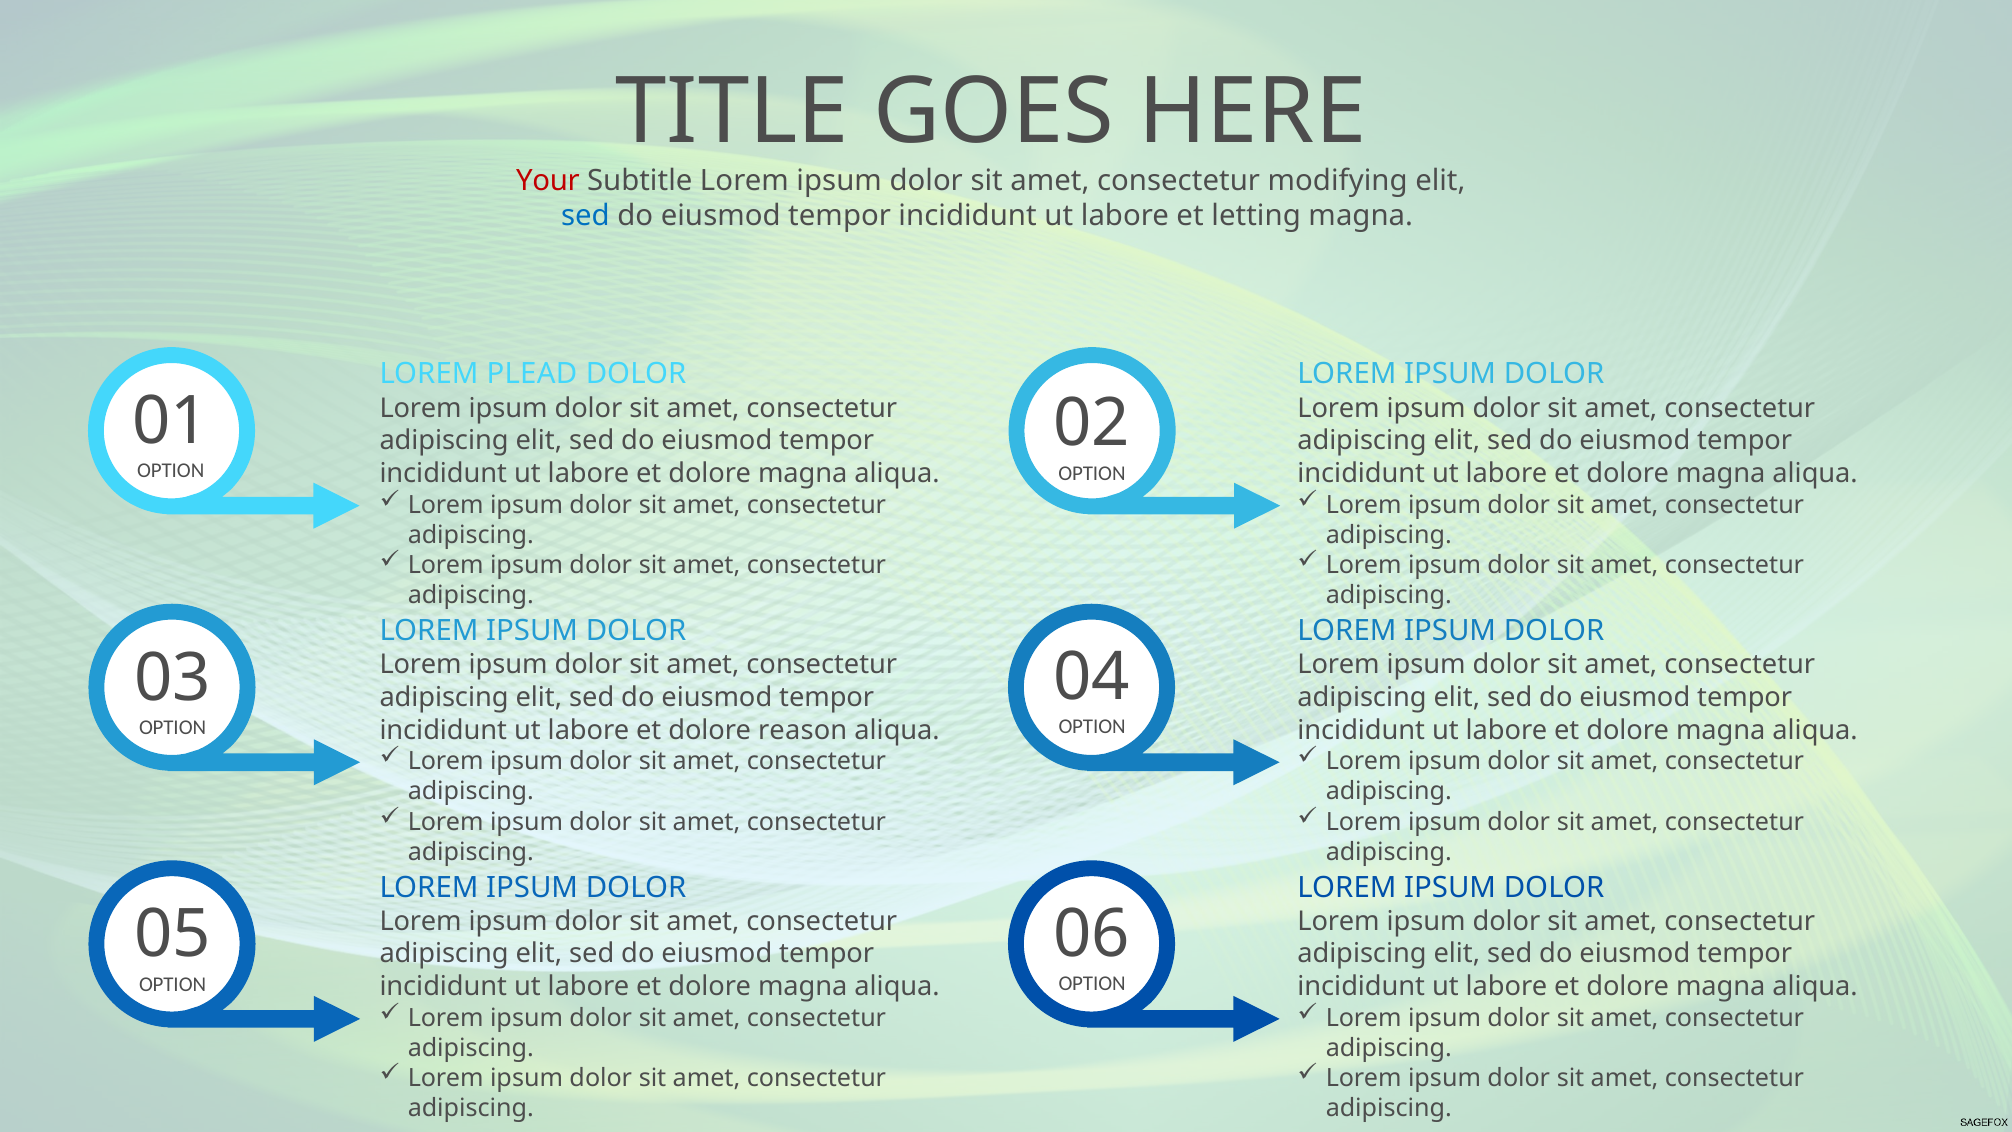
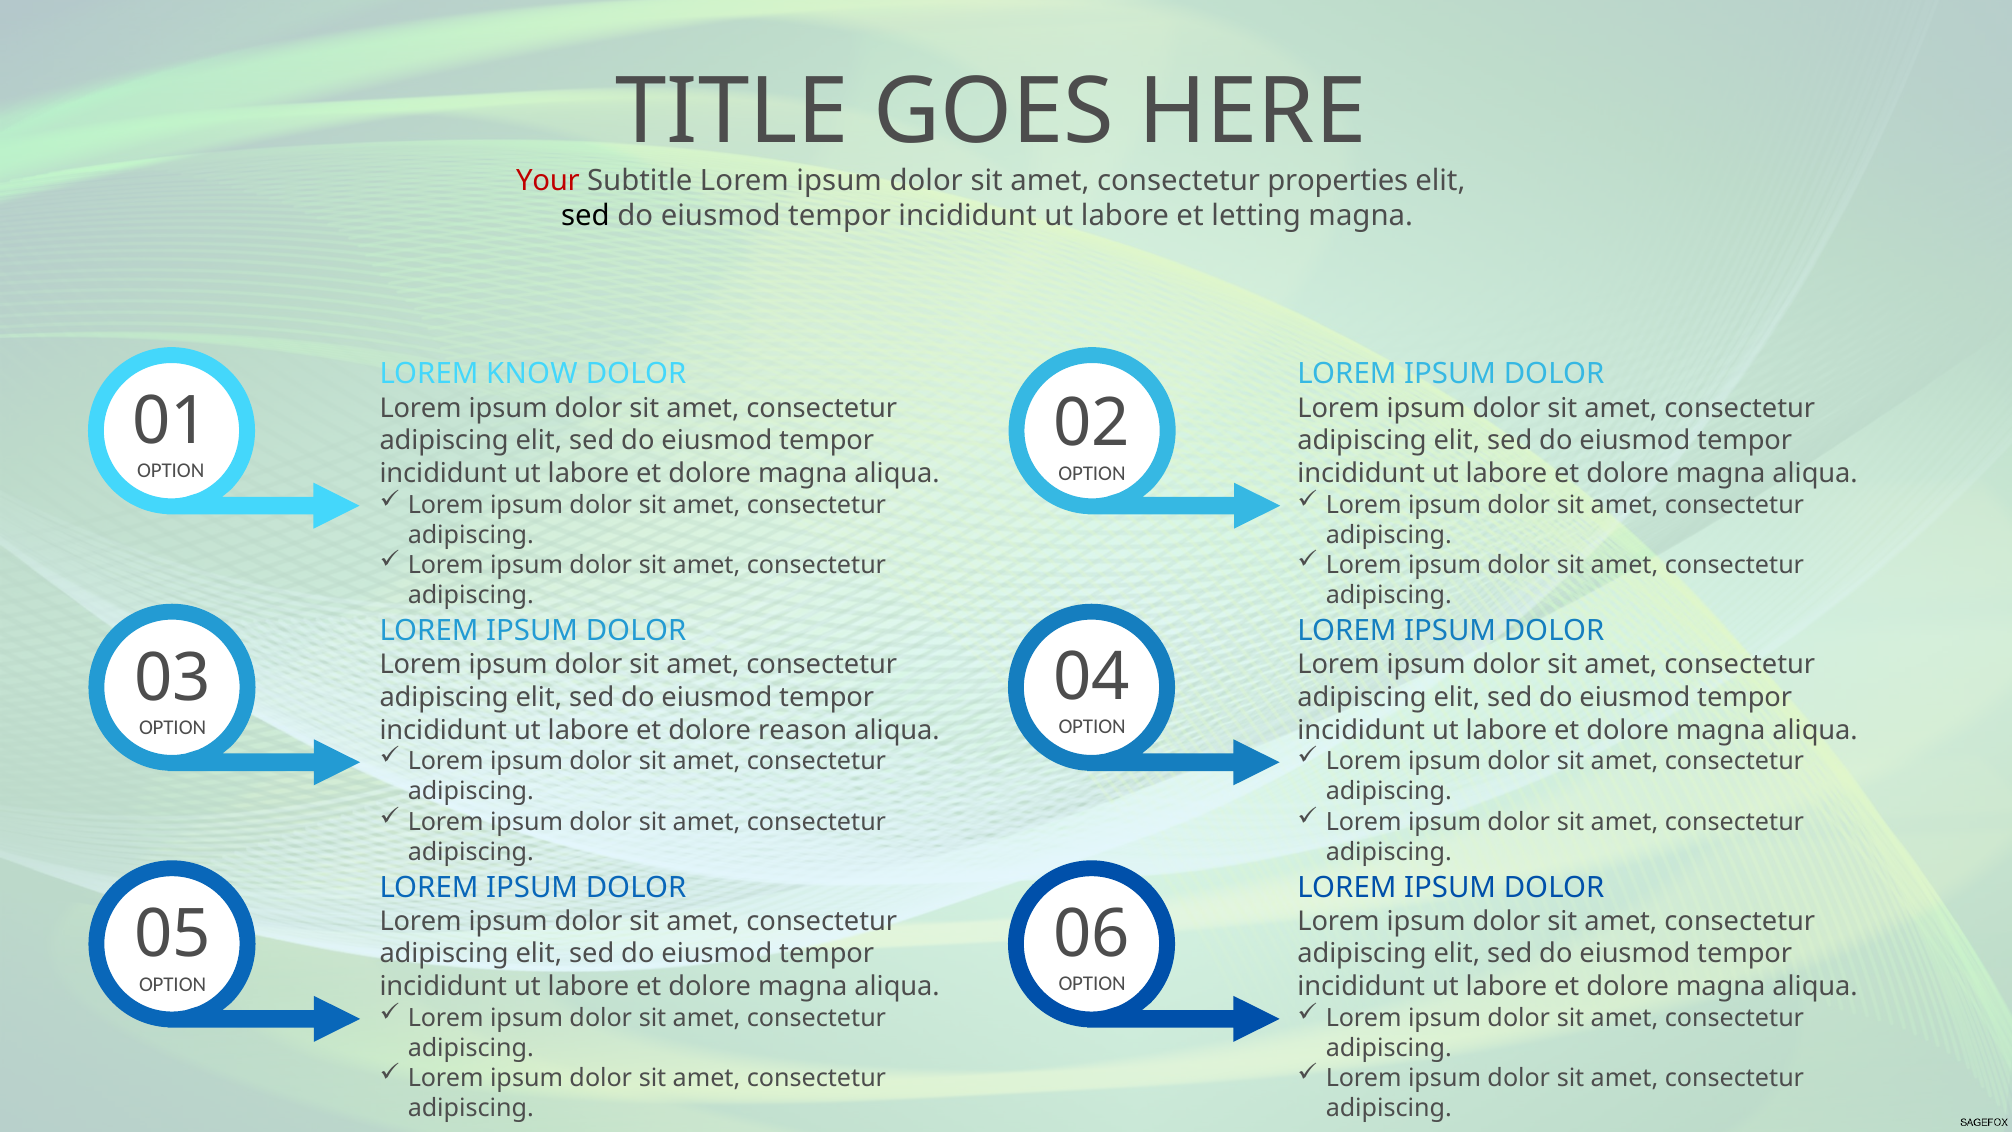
modifying: modifying -> properties (1338, 180)
sed colour: blue -> black (585, 216)
PLEAD: PLEAD -> KNOW (532, 374)
